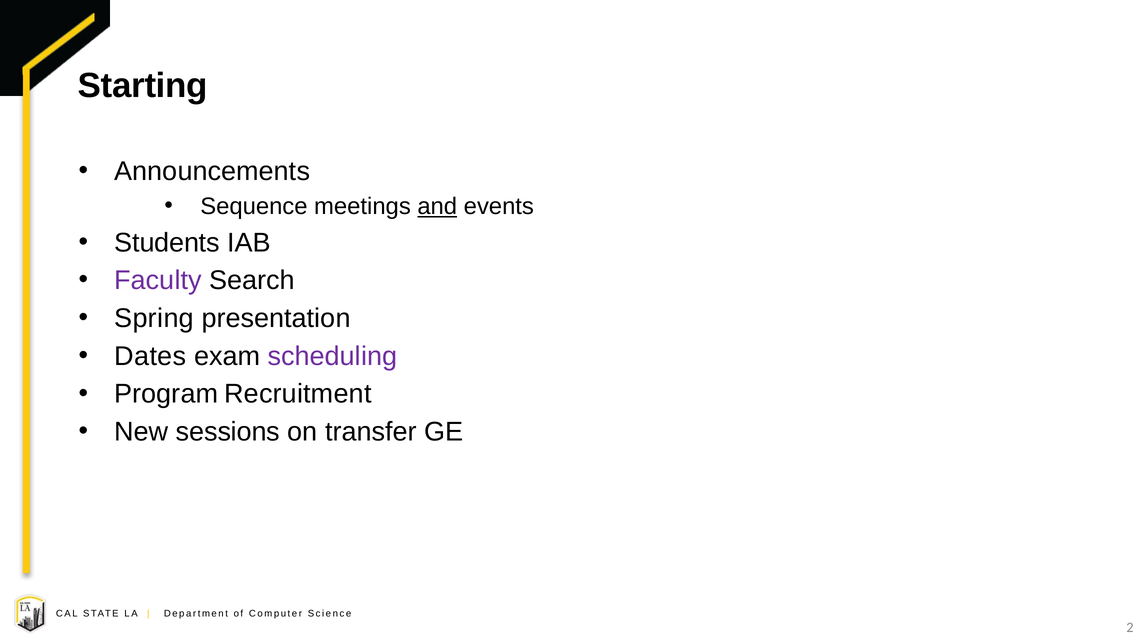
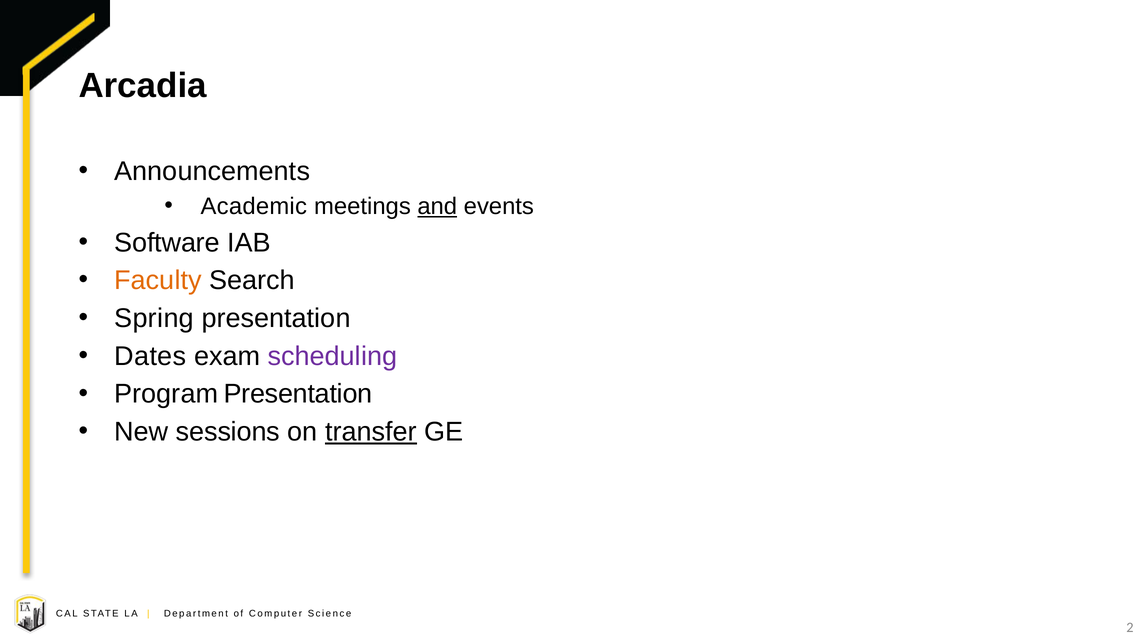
Starting: Starting -> Arcadia (143, 86)
Sequence: Sequence -> Academic (254, 206)
Students: Students -> Software (167, 243)
Faculty colour: purple -> orange (158, 280)
Program Recruitment: Recruitment -> Presentation (298, 394)
transfer underline: none -> present (371, 432)
